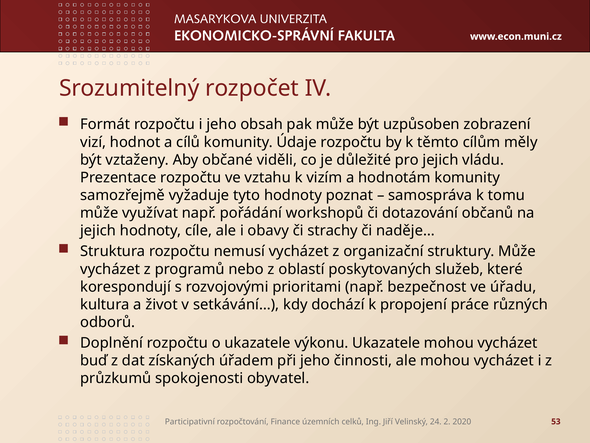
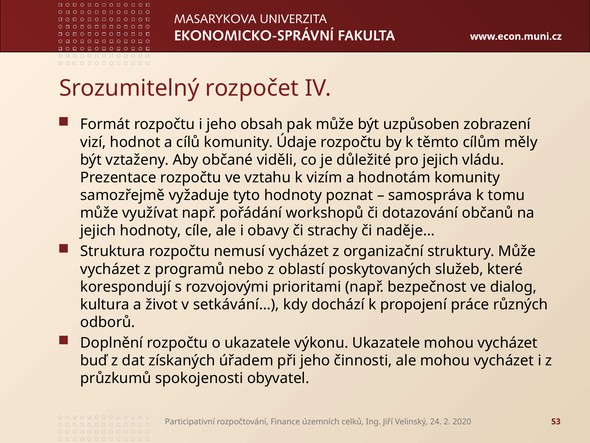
úřadu: úřadu -> dialog (513, 287)
